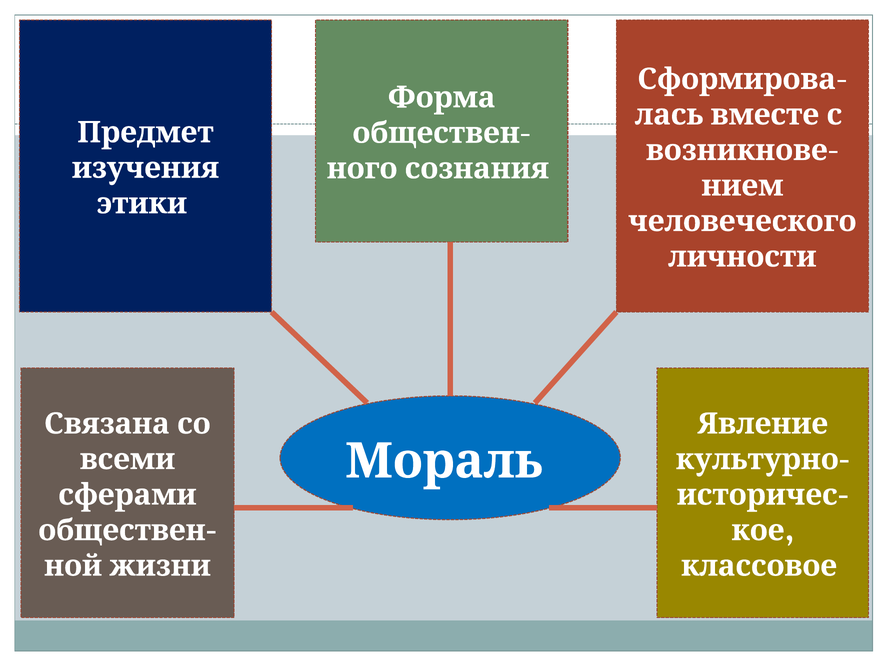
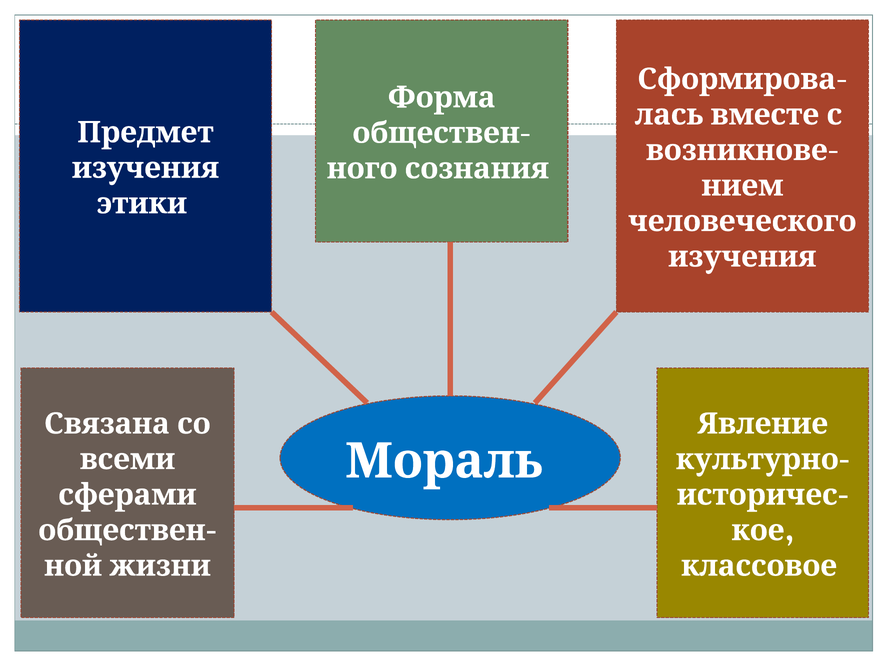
личности: личности -> изучения (742, 257)
